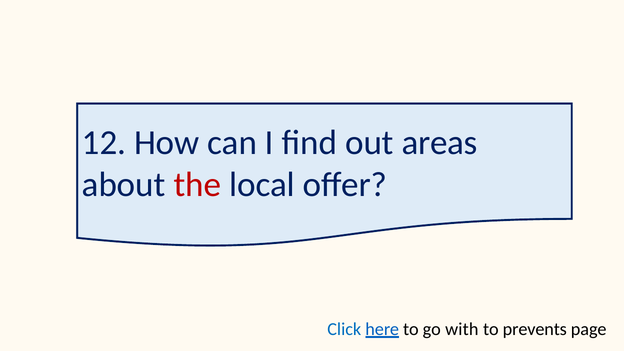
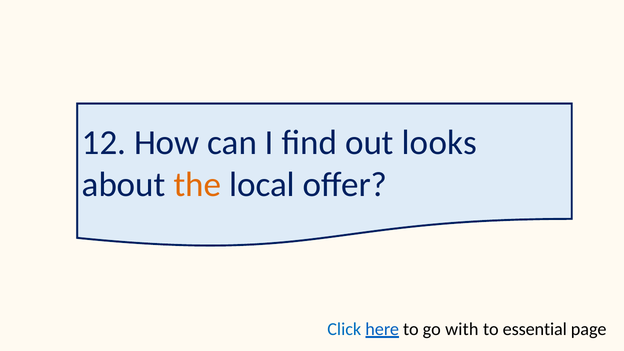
areas: areas -> looks (439, 143)
the colour: red -> orange (197, 185)
prevents: prevents -> essential (535, 329)
